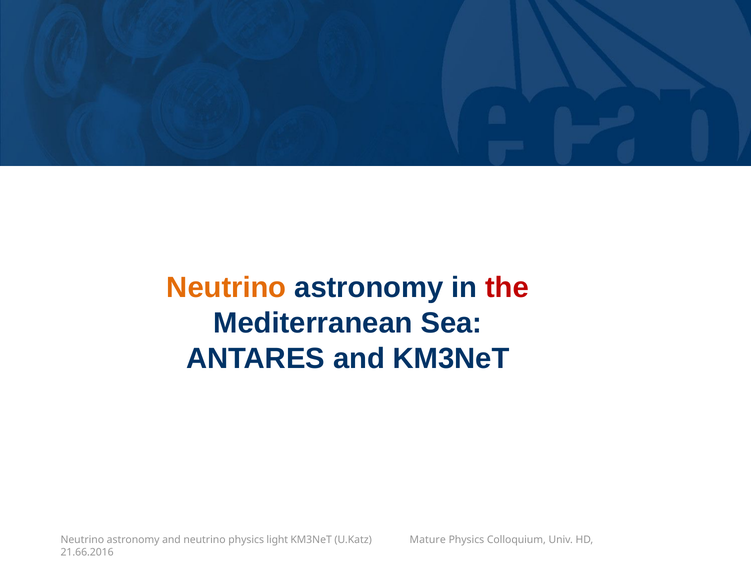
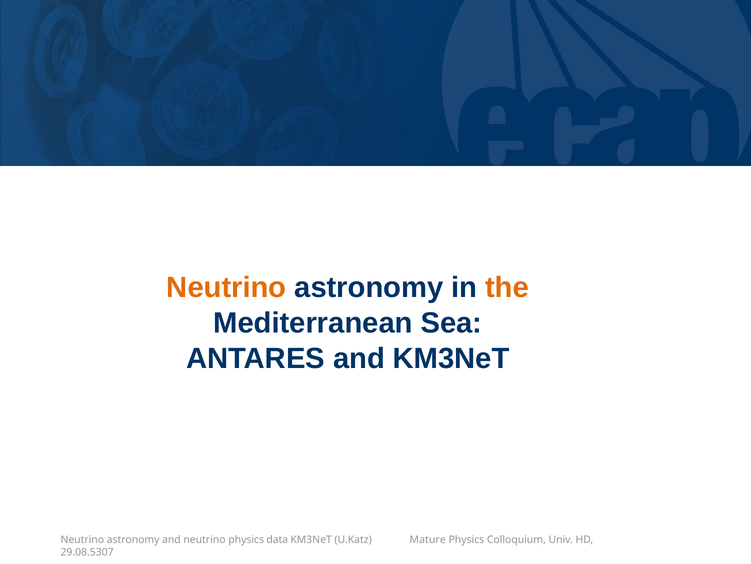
the colour: red -> orange (507, 287)
light: light -> data (277, 539)
21.66.2016: 21.66.2016 -> 29.08.5307 (87, 552)
